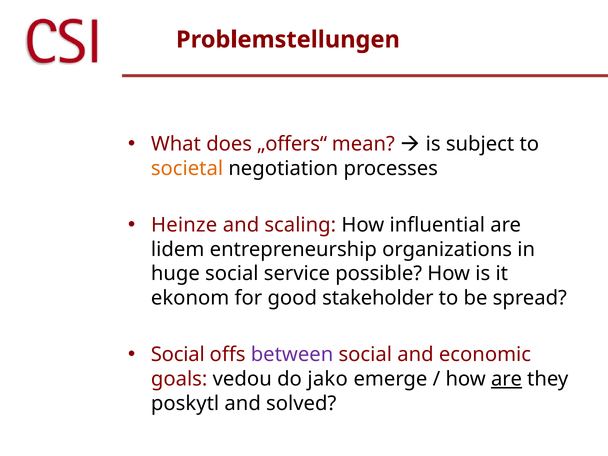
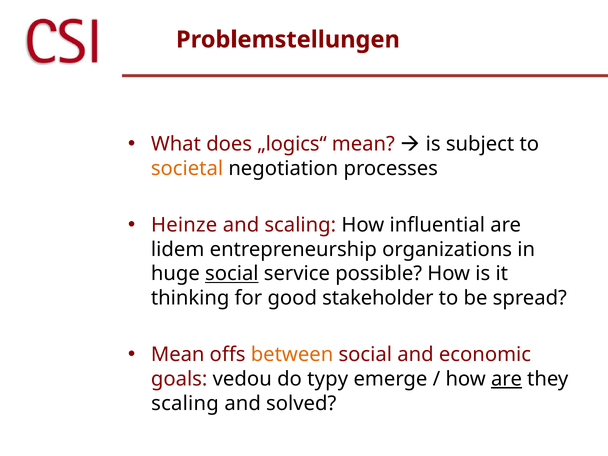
„offers“: „offers“ -> „logics“ (292, 144)
social underline: none -> present (232, 274)
ekonom: ekonom -> thinking (190, 298)
Social: Social -> Mean (178, 355)
between colour: purple -> orange (292, 355)
jako: jako -> typy (328, 379)
poskytl: poskytl -> scaling (185, 403)
